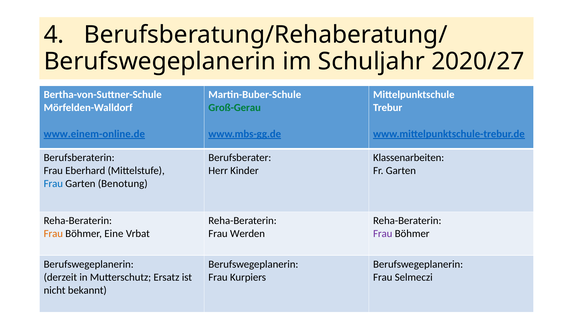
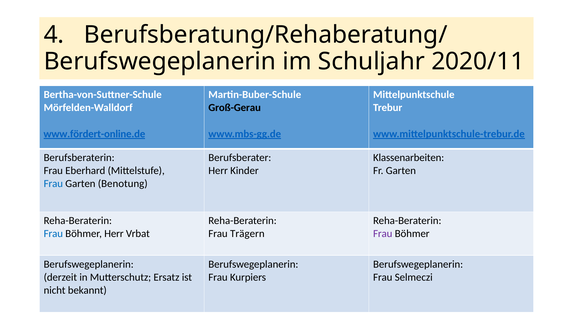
2020/27: 2020/27 -> 2020/11 (478, 61)
Groß-Gerau colour: green -> black (235, 108)
www.einem-online.de: www.einem-online.de -> www.fördert-online.de (94, 134)
Frau colour: orange -> blue (53, 234)
Böhmer Eine: Eine -> Herr (114, 234)
Werden: Werden -> Trägern (247, 234)
